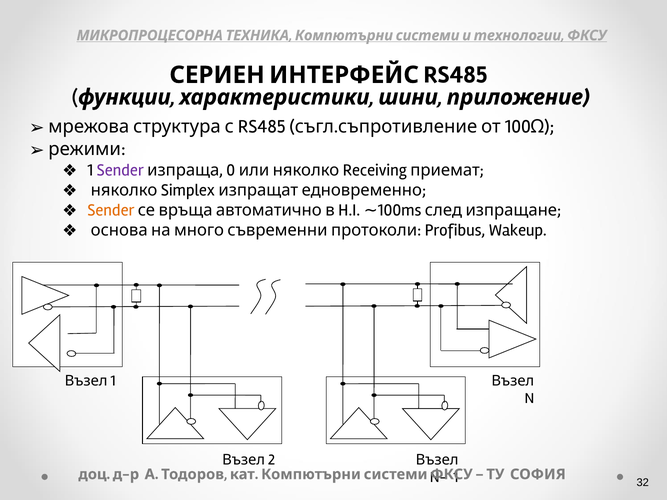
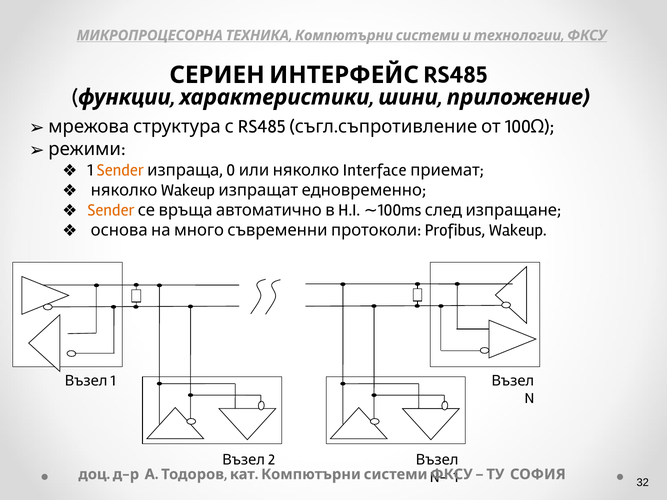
Sender colour: purple -> orange (120, 170)
Receiving: Receiving -> Interface (375, 170)
Simplex: Simplex -> Wakeup (188, 190)
